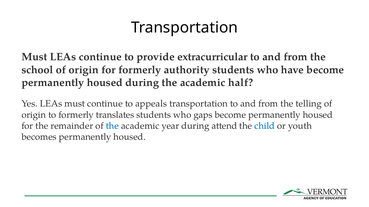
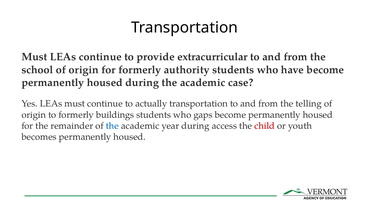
half: half -> case (241, 83)
appeals: appeals -> actually (151, 104)
translates: translates -> buildings (115, 115)
attend: attend -> access (224, 126)
child colour: blue -> red (265, 126)
